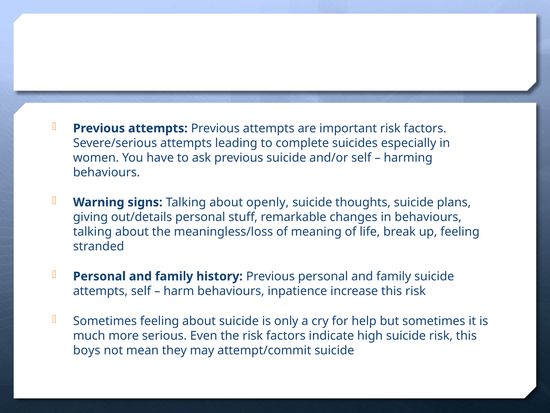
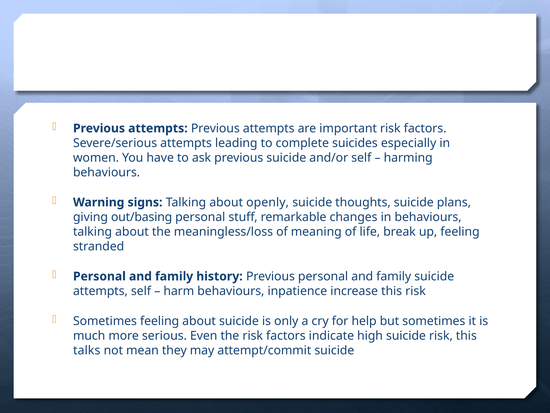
out/details: out/details -> out/basing (142, 217)
boys: boys -> talks (87, 350)
